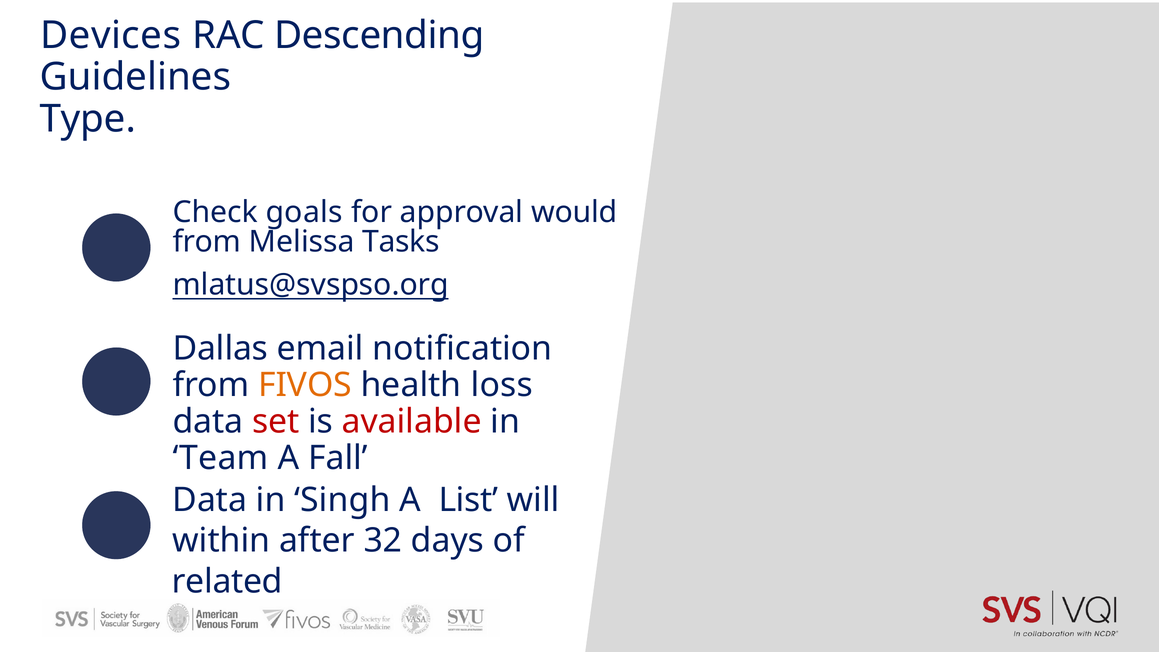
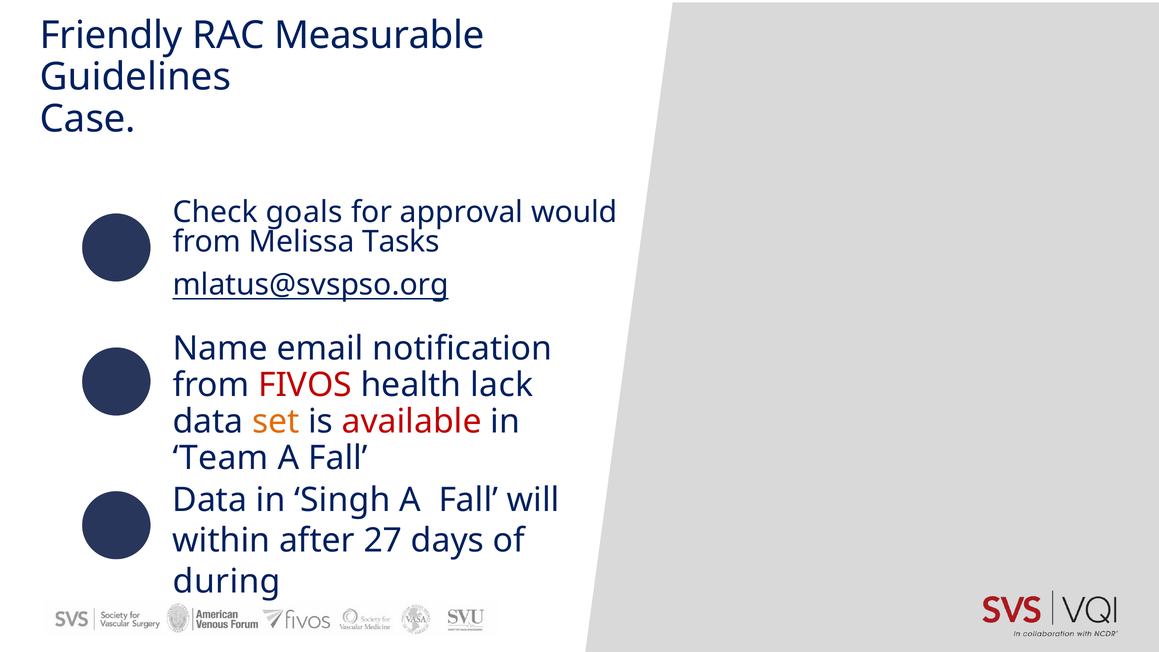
Devices: Devices -> Friendly (111, 35)
Descending: Descending -> Measurable (379, 35)
Type: Type -> Case (88, 119)
Dallas: Dallas -> Name (220, 348)
FIVOS colour: orange -> red (305, 385)
loss: loss -> lack (502, 385)
set colour: red -> orange (276, 421)
List: List -> Fall (468, 500)
32: 32 -> 27 (383, 541)
related: related -> during (227, 581)
